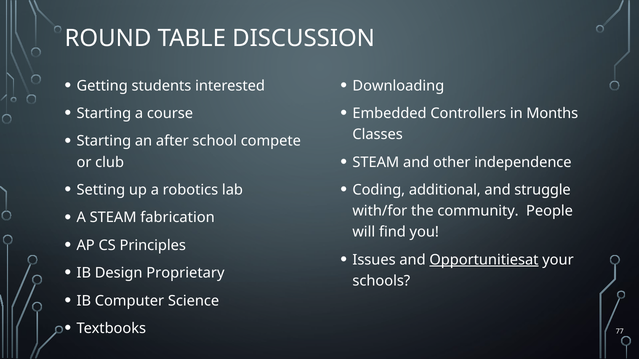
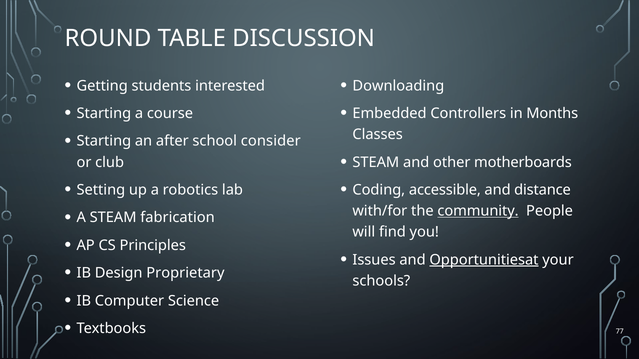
compete: compete -> consider (271, 141)
independence: independence -> motherboards (523, 162)
additional: additional -> accessible (445, 190)
struggle: struggle -> distance (543, 190)
community underline: none -> present (478, 211)
